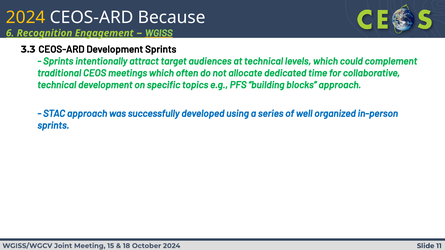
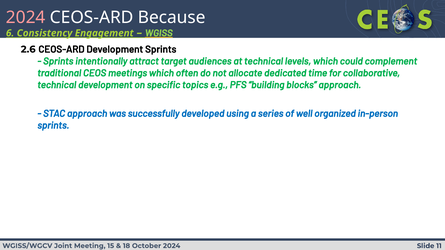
2024 colour: yellow -> pink (26, 17)
Recognition: Recognition -> Consistency (45, 33)
3.3: 3.3 -> 2.6 (28, 49)
